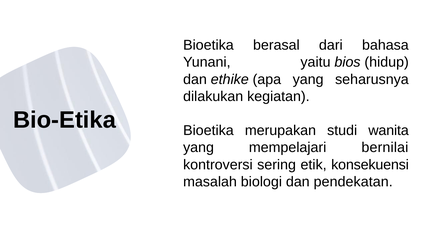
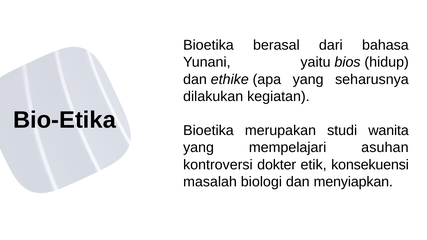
bernilai: bernilai -> asuhan (385, 148)
sering: sering -> dokter (277, 165)
pendekatan: pendekatan -> menyiapkan (353, 182)
